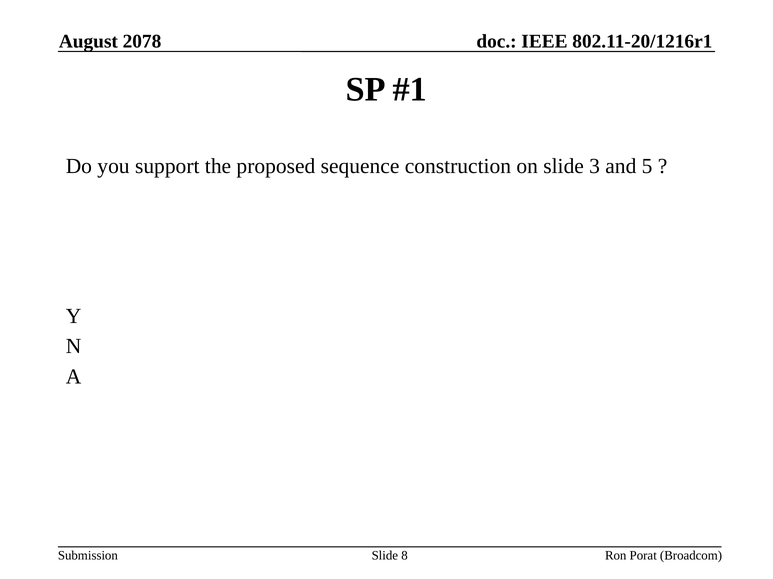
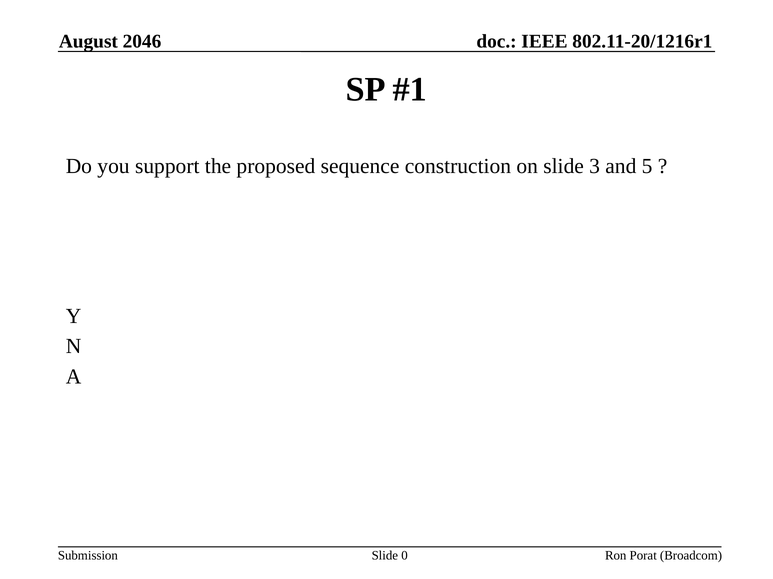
2078: 2078 -> 2046 (142, 41)
8: 8 -> 0 (405, 556)
